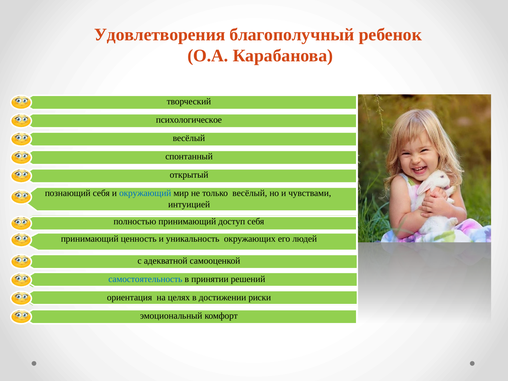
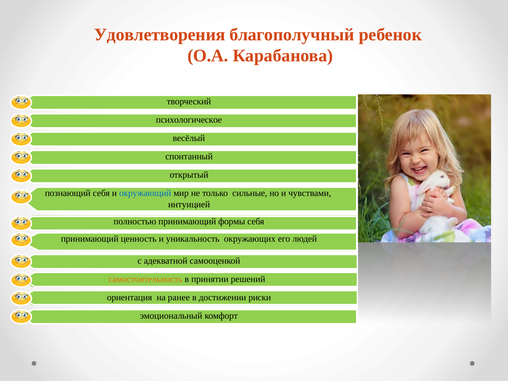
только весёлый: весёлый -> сильные (250, 193)
доступ: доступ -> формы (232, 222)
самостоятельность colour: blue -> orange (145, 279)
целях: целях -> ранее (179, 297)
